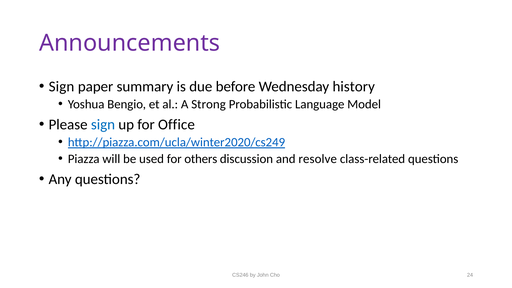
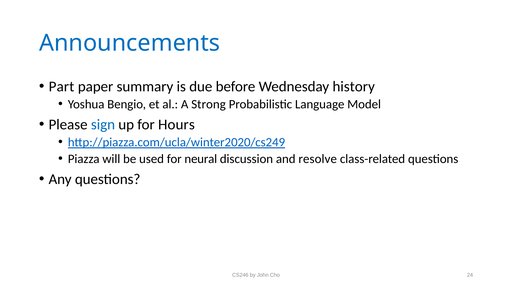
Announcements colour: purple -> blue (130, 43)
Sign: Sign -> Part (61, 87)
Office: Office -> Hours (176, 125)
others: others -> neural (201, 159)
